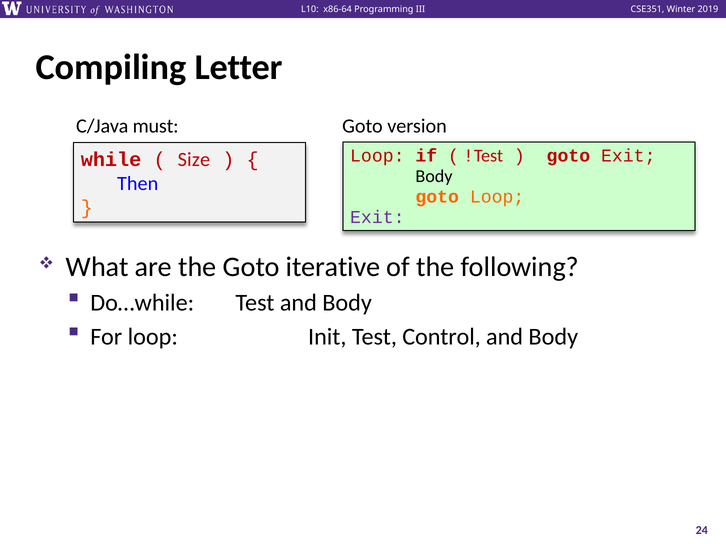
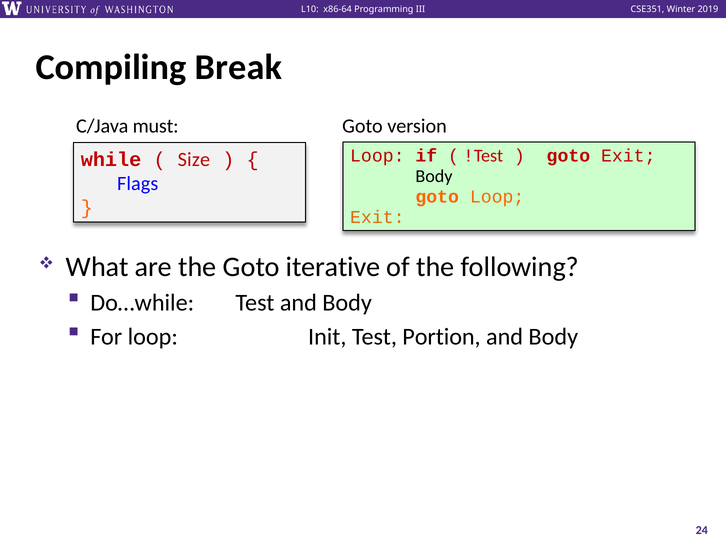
Letter: Letter -> Break (238, 67)
Then: Then -> Flags (138, 184)
Exit colour: purple -> orange (377, 217)
Control: Control -> Portion (441, 337)
